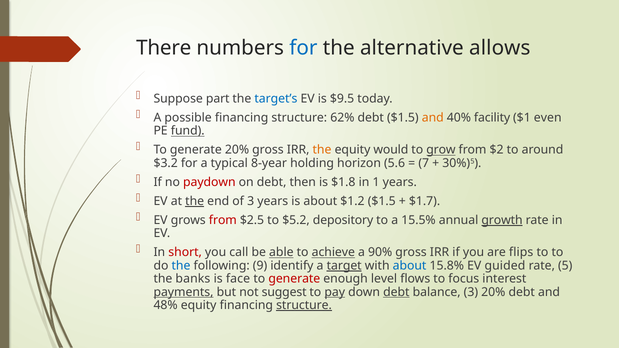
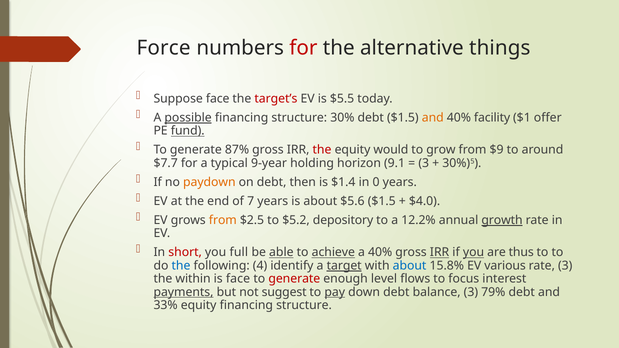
There: There -> Force (164, 48)
for colour: blue -> red (303, 48)
allows: allows -> things (500, 48)
Suppose part: part -> face (218, 99)
target’s colour: blue -> red (276, 99)
$9.5: $9.5 -> $5.5 (342, 99)
possible underline: none -> present (188, 118)
62%: 62% -> 30% (342, 118)
even: even -> offer (548, 118)
generate 20%: 20% -> 87% (237, 150)
the colour: orange -> red (322, 150)
grow underline: present -> none (441, 150)
$2: $2 -> $9 (497, 150)
$3.2: $3.2 -> $7.7 (166, 163)
8-year: 8-year -> 9-year (269, 163)
5.6: 5.6 -> 9.1 (395, 163)
7: 7 -> 3 (424, 163)
paydown colour: red -> orange (209, 182)
$1.8: $1.8 -> $1.4 (343, 182)
1: 1 -> 0 (376, 182)
the underline: present -> none (195, 201)
of 3: 3 -> 7 (251, 201)
$1.2: $1.2 -> $5.6 (352, 201)
$1.7: $1.7 -> $4.0 (425, 201)
from colour: red -> orange (223, 220)
15.5%: 15.5% -> 12.2% (418, 220)
call: call -> full (239, 253)
a 90%: 90% -> 40% (380, 253)
IRR underline: none -> present (440, 253)
you underline: none -> present (474, 253)
flips: flips -> thus (521, 253)
9: 9 -> 4 (260, 266)
guided: guided -> various (505, 266)
rate 5: 5 -> 3 (565, 266)
banks: banks -> within (193, 279)
debt underline: present -> none (396, 292)
3 20%: 20% -> 79% (493, 292)
48%: 48% -> 33% (166, 305)
structure underline: present -> none (304, 305)
